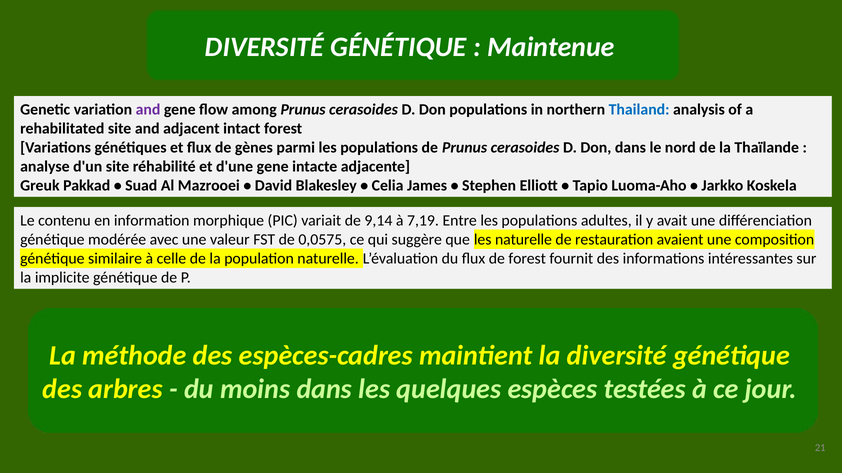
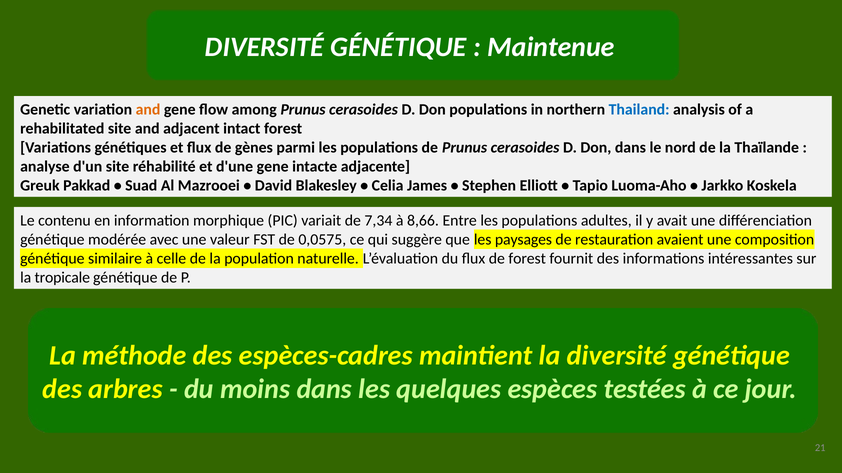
and colour: purple -> orange (148, 110)
9,14: 9,14 -> 7,34 (378, 221)
7,19: 7,19 -> 8,66 (423, 221)
les naturelle: naturelle -> paysages (524, 240)
implicite: implicite -> tropicale (62, 278)
